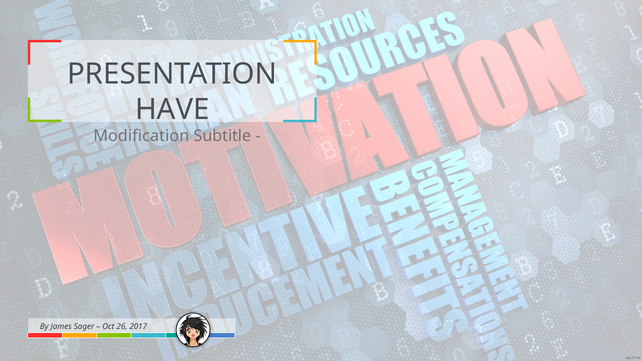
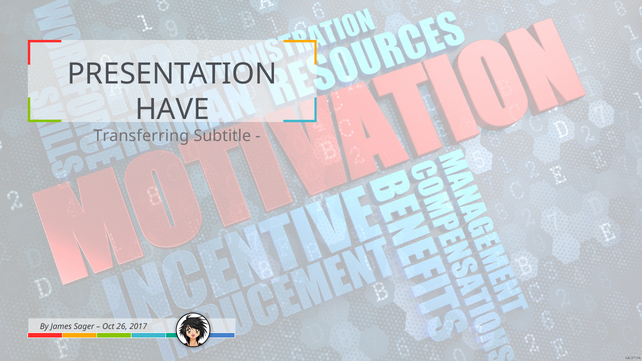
Modification: Modification -> Transferring (141, 136)
